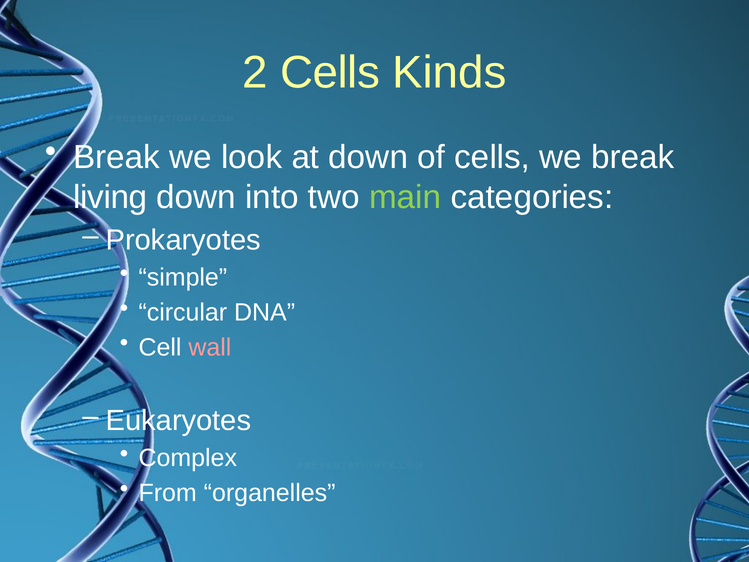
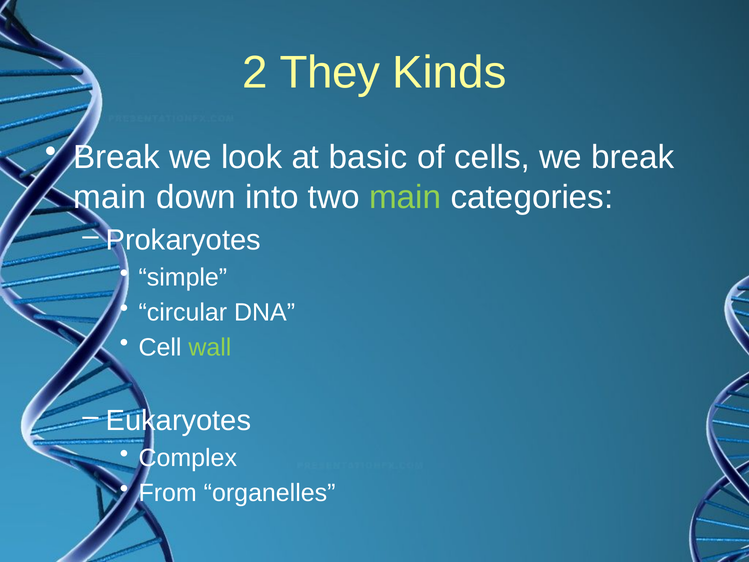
2 Cells: Cells -> They (330, 73)
at down: down -> basic (368, 157)
living: living -> main (110, 197)
wall colour: pink -> light green (210, 347)
